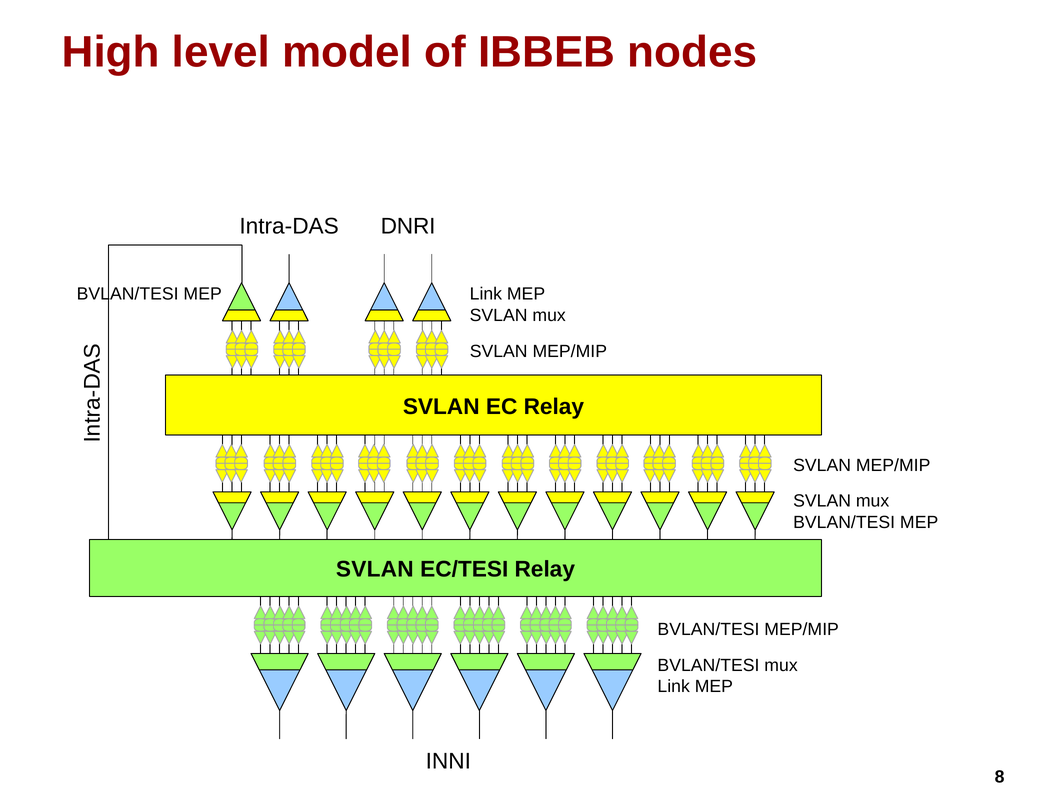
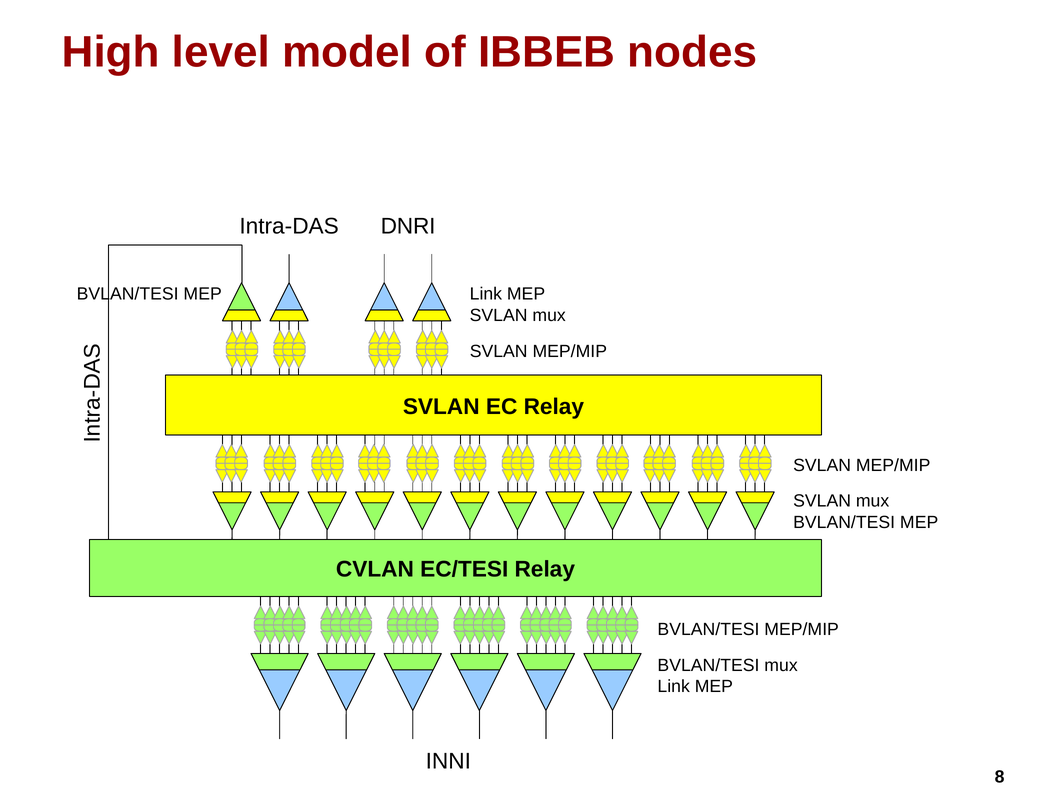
SVLAN: SVLAN -> CVLAN (375, 570)
